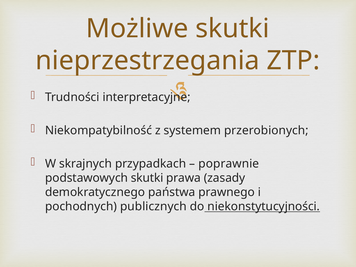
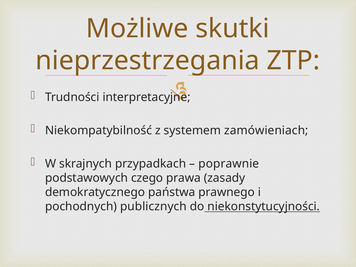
przerobionych: przerobionych -> zamówieniach (266, 130)
podstawowych skutki: skutki -> czego (147, 178)
